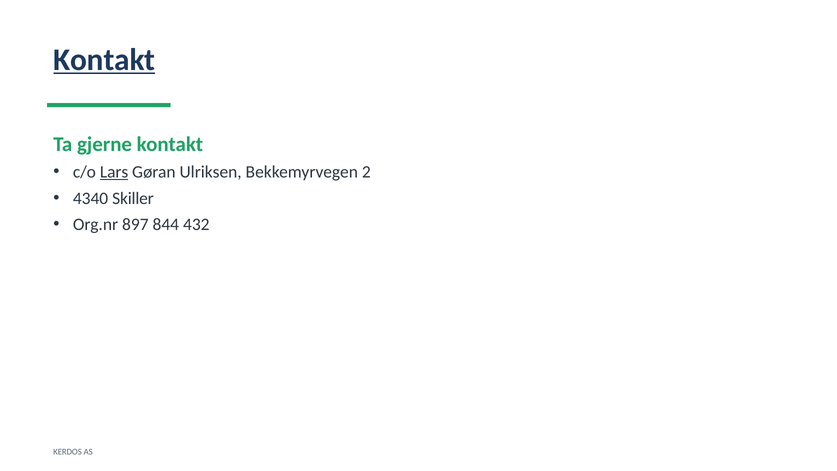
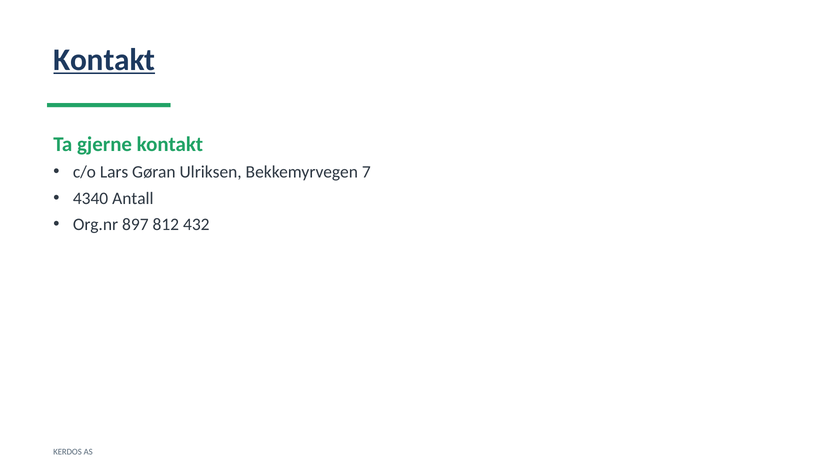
Lars underline: present -> none (114, 172)
2: 2 -> 7 (366, 172)
Skiller: Skiller -> Antall (133, 198)
844: 844 -> 812 (166, 224)
